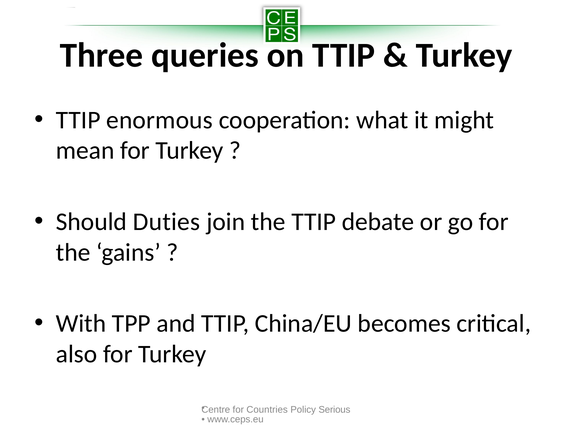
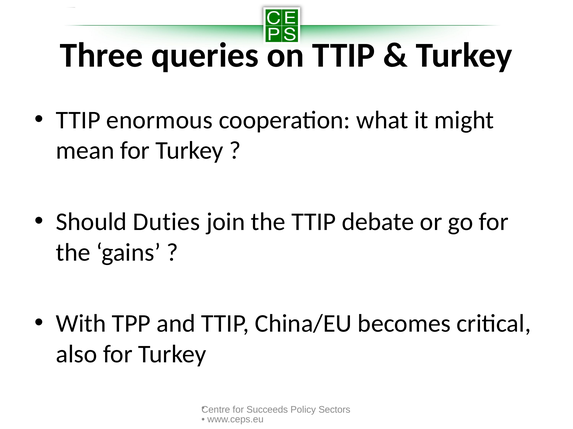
Countries: Countries -> Succeeds (267, 410)
Serious: Serious -> Sectors (334, 410)
